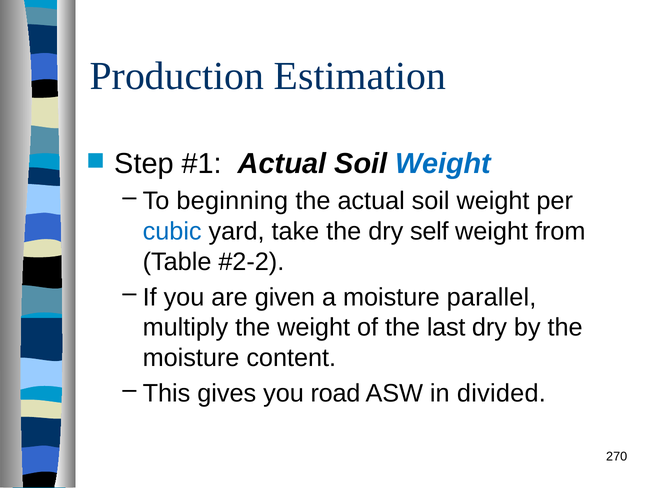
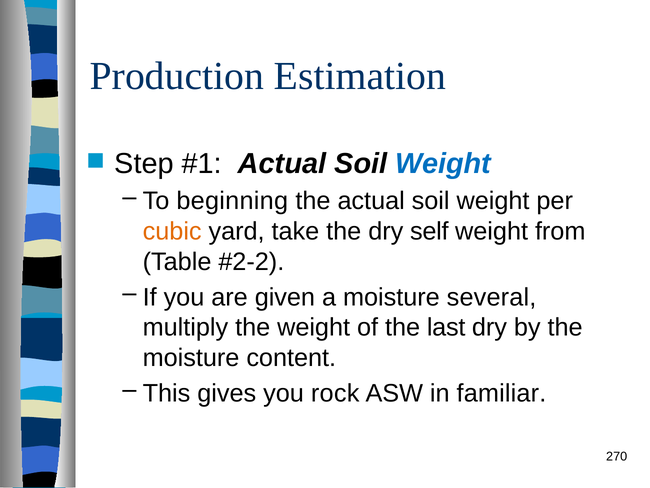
cubic colour: blue -> orange (172, 231)
parallel: parallel -> several (492, 297)
road: road -> rock (335, 393)
divided: divided -> familiar (501, 393)
